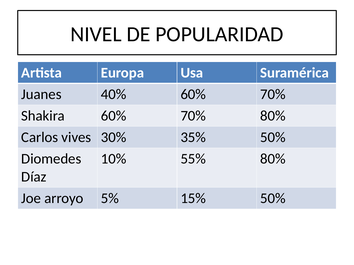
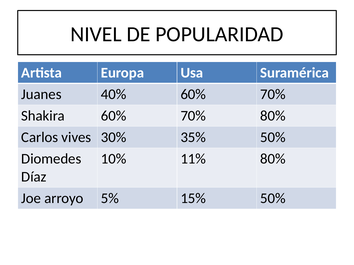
55%: 55% -> 11% (193, 159)
